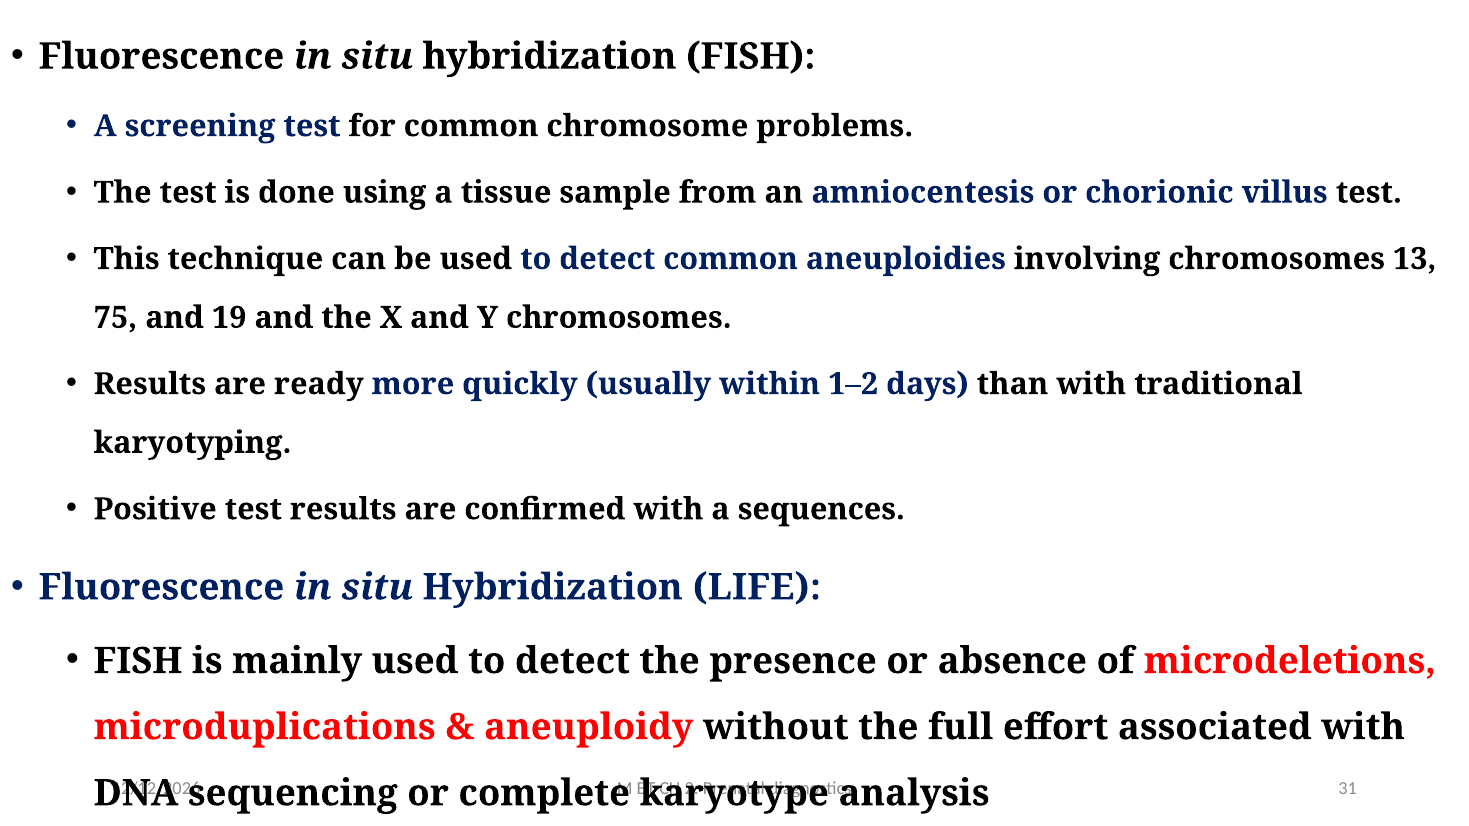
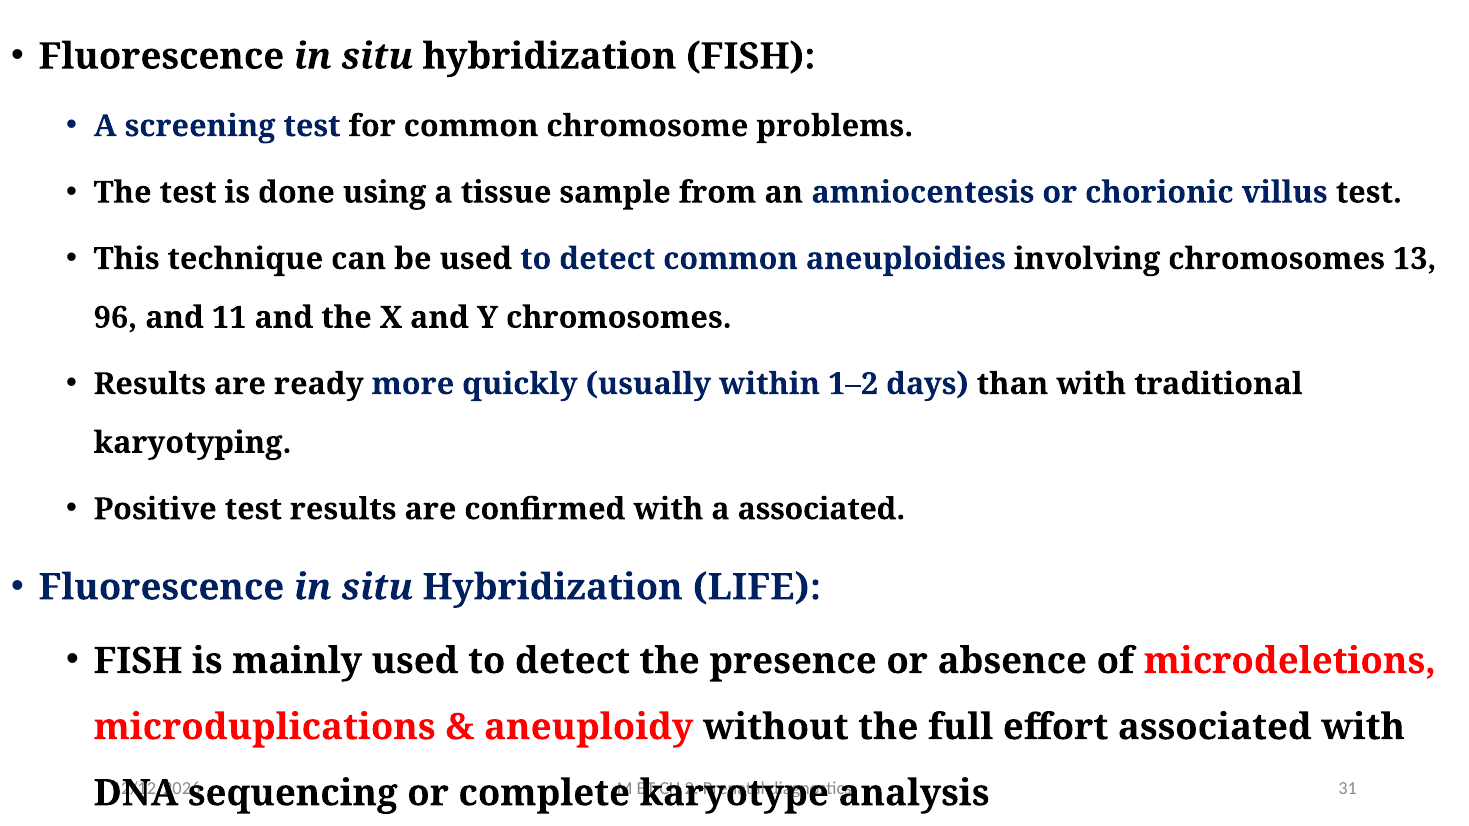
75: 75 -> 96 (115, 318)
19: 19 -> 11 (229, 318)
a sequences: sequences -> associated (821, 509)
